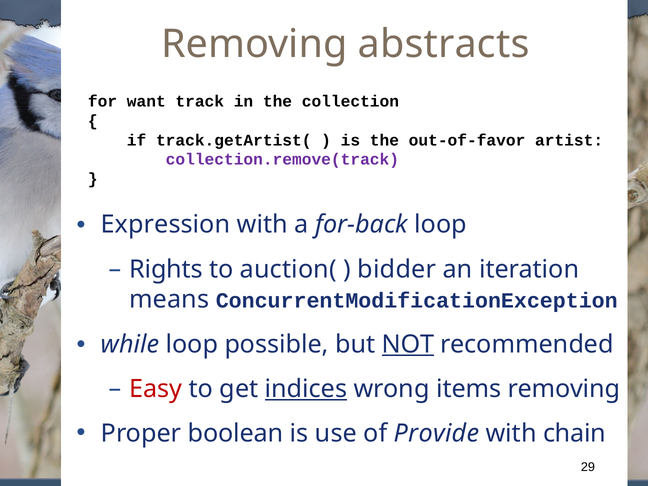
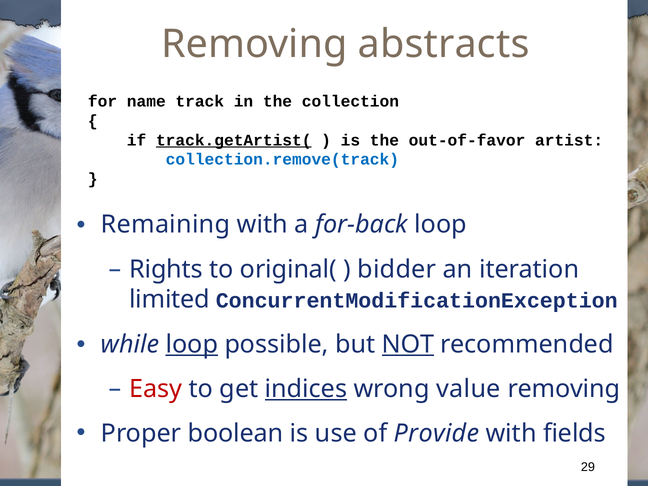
want: want -> name (146, 101)
track.getArtist( underline: none -> present (234, 140)
collection.remove(track colour: purple -> blue (282, 160)
Expression: Expression -> Remaining (165, 225)
auction(: auction( -> original( (288, 269)
means: means -> limited (169, 300)
loop underline: none -> present (192, 344)
items: items -> value (469, 389)
chain: chain -> fields (574, 434)
